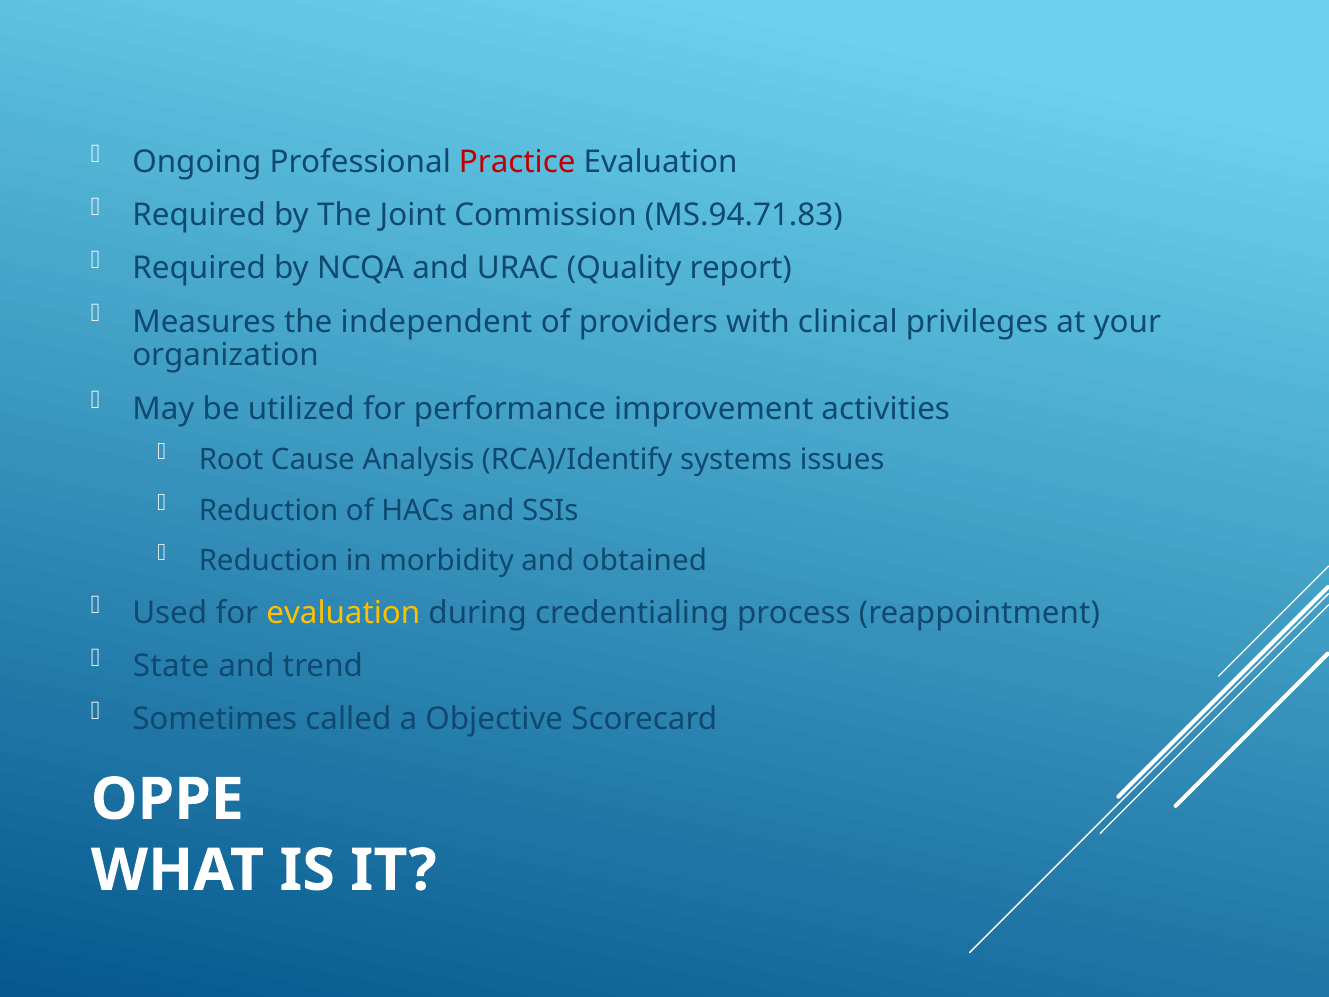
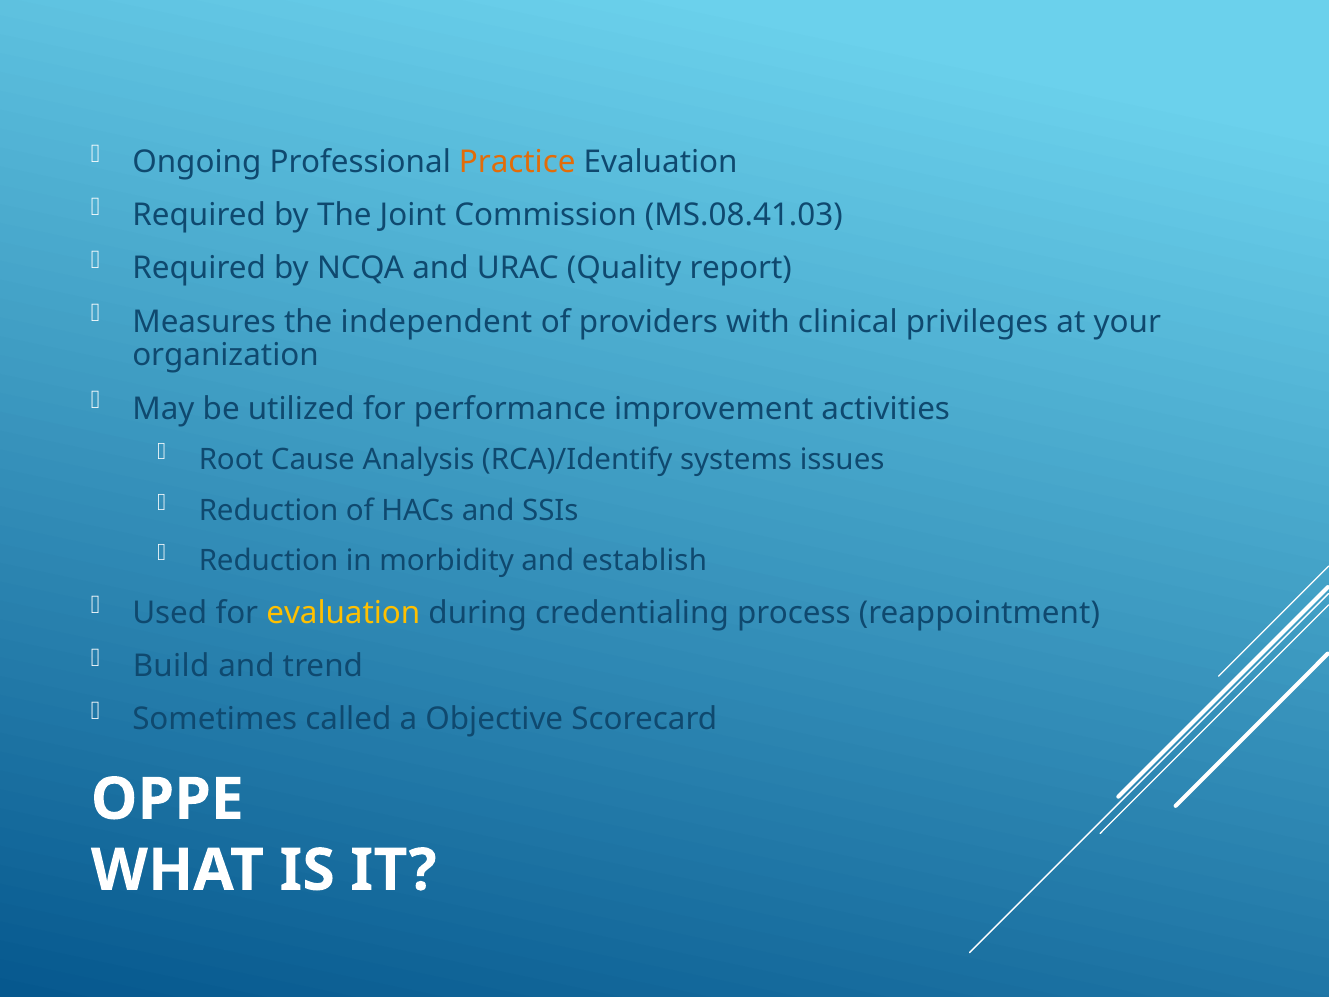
Practice colour: red -> orange (517, 162)
MS.94.71.83: MS.94.71.83 -> MS.08.41.03 (744, 215)
obtained: obtained -> establish (644, 561)
State: State -> Build (171, 666)
